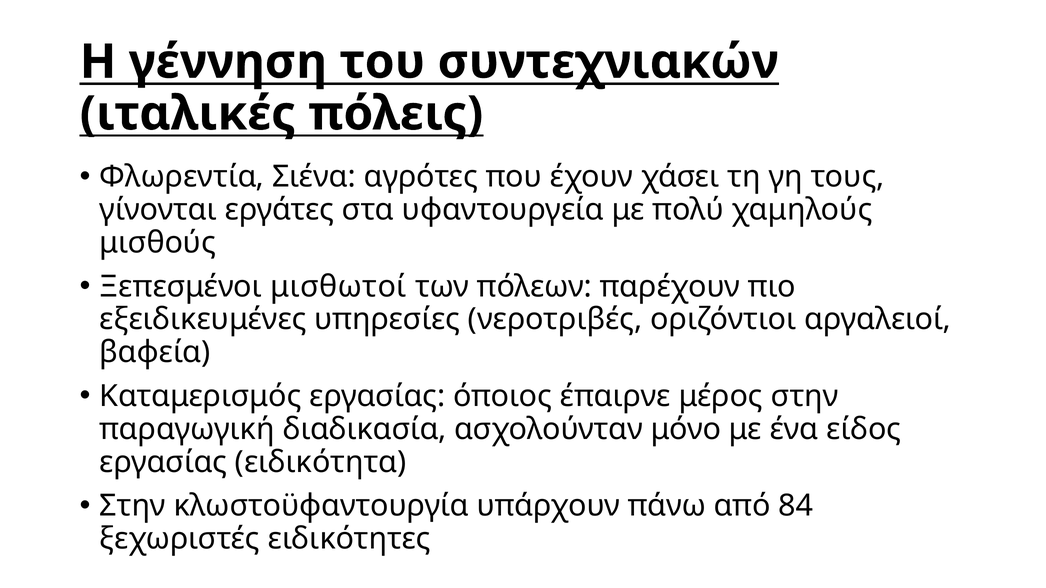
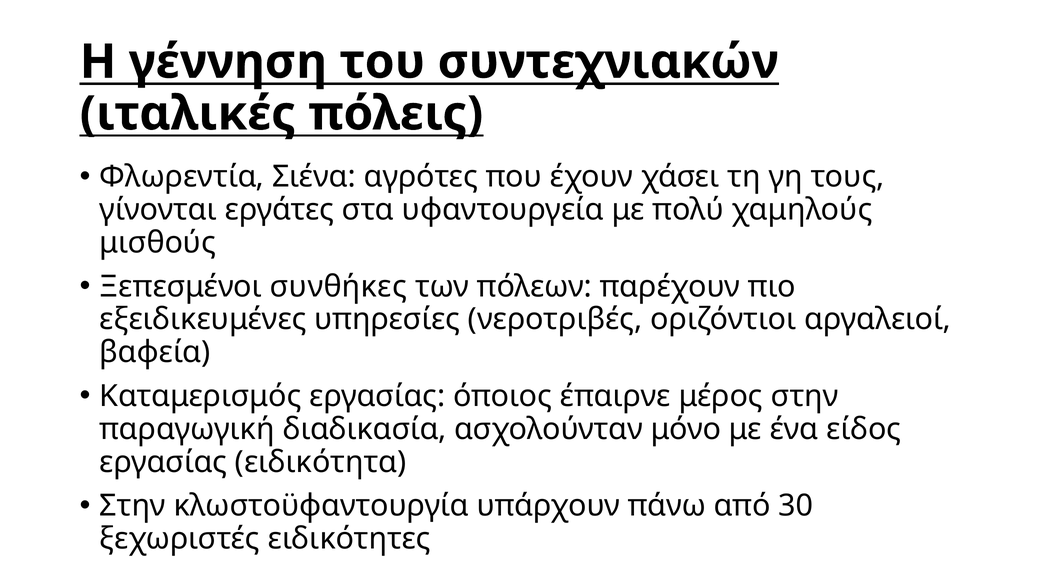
μισθωτοί: μισθωτοί -> συνθήκες (338, 287)
84: 84 -> 30 (796, 506)
